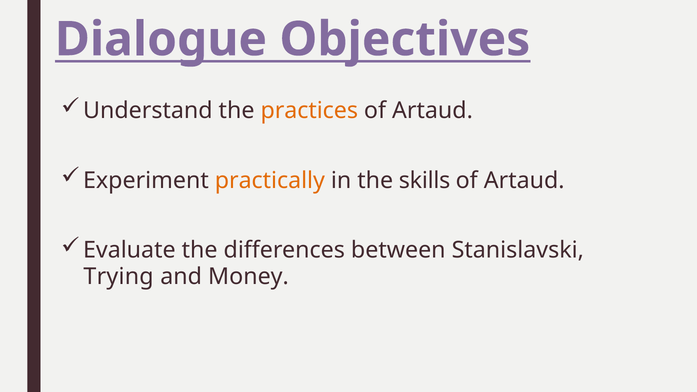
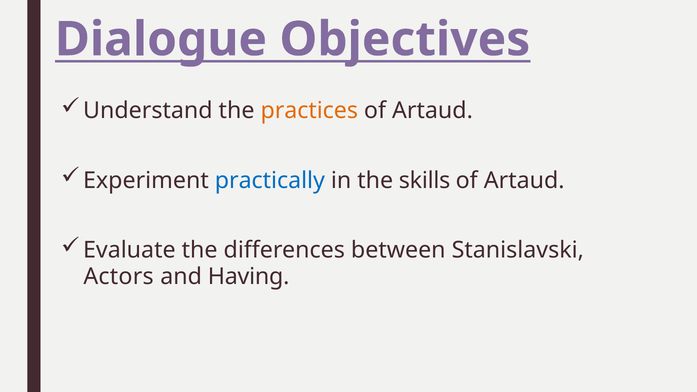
practically colour: orange -> blue (270, 180)
Trying: Trying -> Actors (119, 277)
Money: Money -> Having (249, 277)
